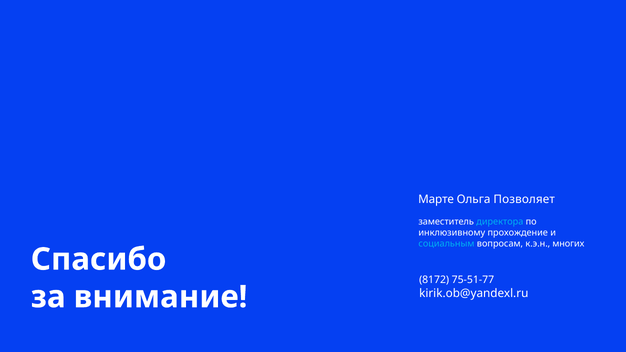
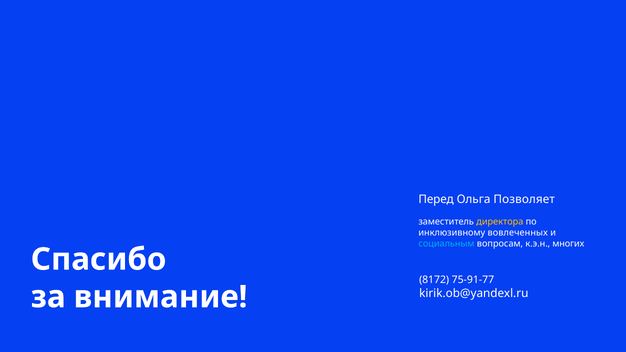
Марте: Марте -> Перед (436, 199)
директора colour: light blue -> yellow (500, 222)
прохождение: прохождение -> вовлеченных (518, 233)
75-51-77: 75-51-77 -> 75-91-77 (473, 280)
